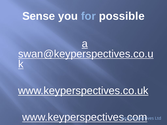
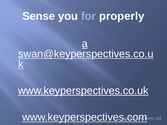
possible: possible -> properly (122, 16)
